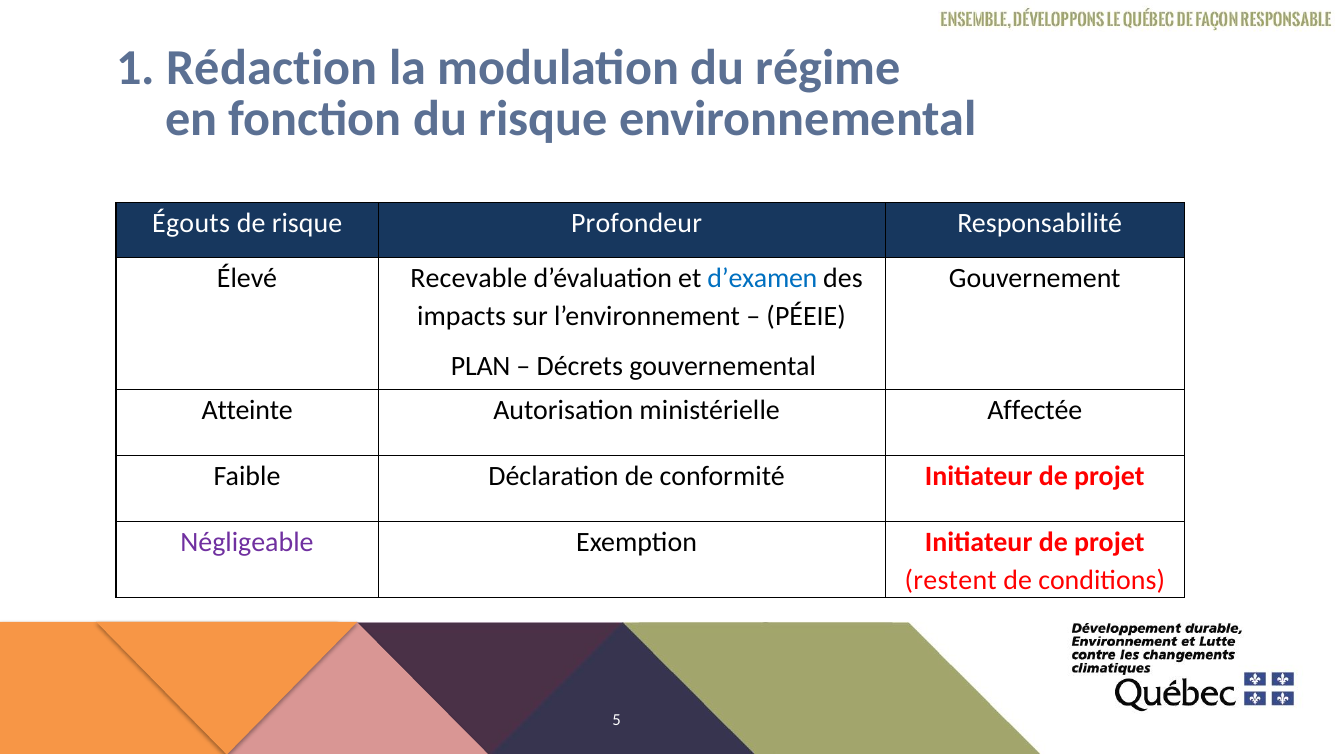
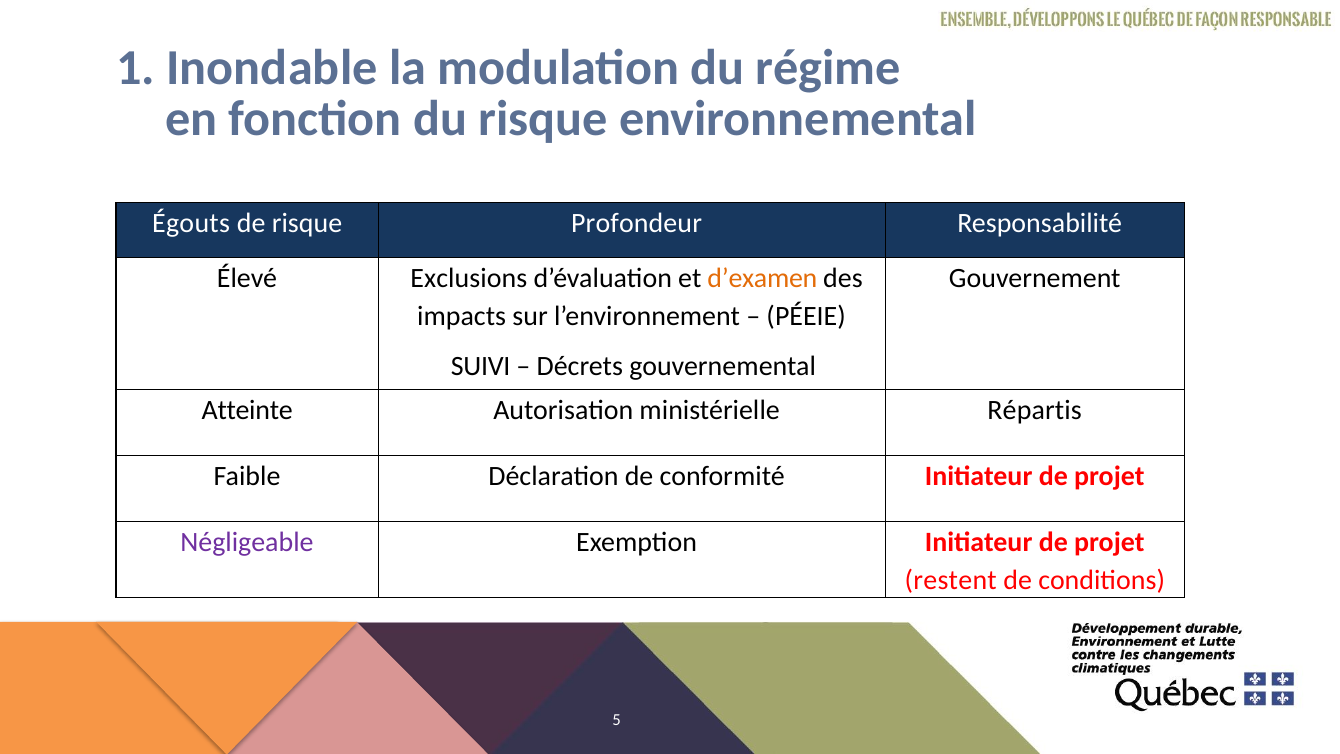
Rédaction: Rédaction -> Inondable (272, 68)
Recevable: Recevable -> Exclusions (469, 278)
d’examen colour: blue -> orange (762, 278)
PLAN: PLAN -> SUIVI (481, 366)
Affectée: Affectée -> Répartis (1035, 410)
